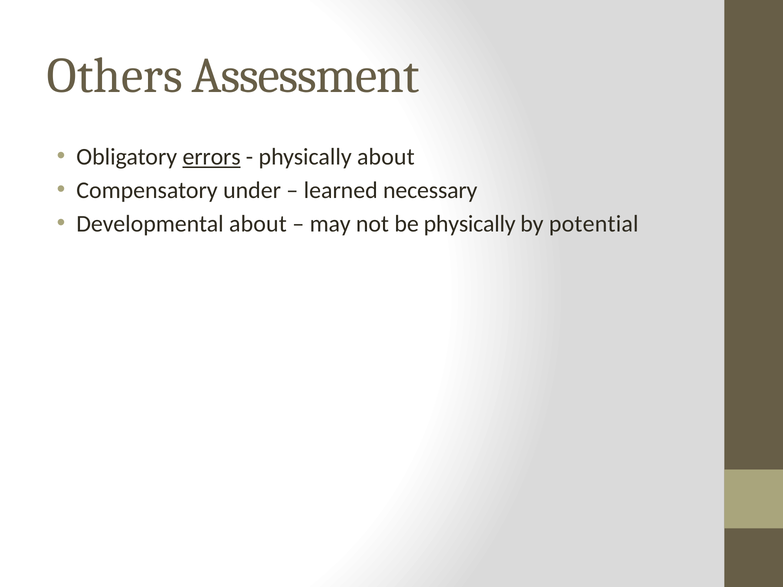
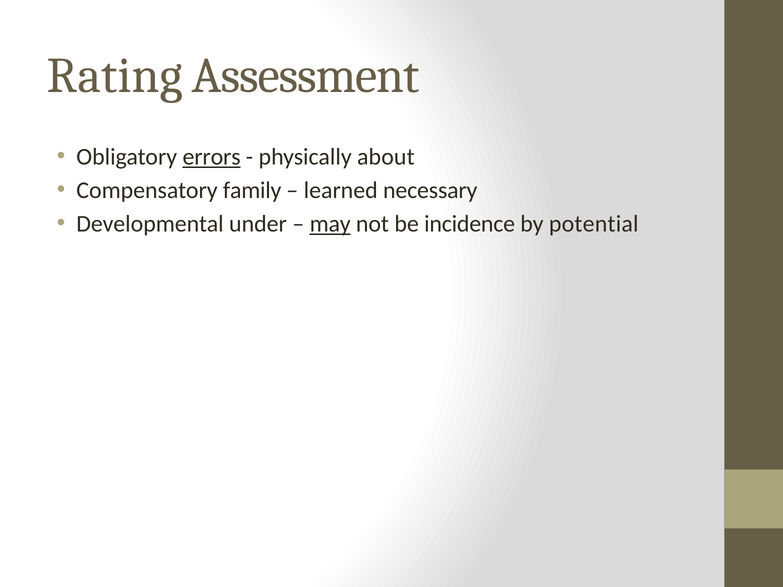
Others: Others -> Rating (115, 76)
under: under -> family (252, 190)
Developmental about: about -> under (258, 224)
may underline: none -> present (330, 224)
be physically: physically -> incidence (470, 224)
